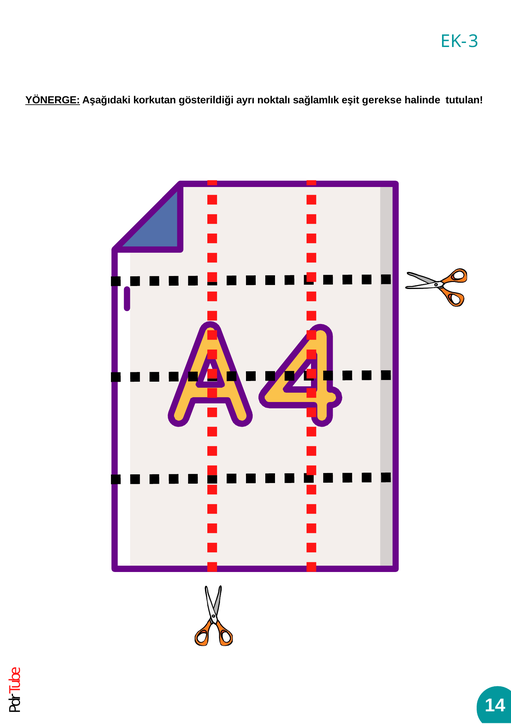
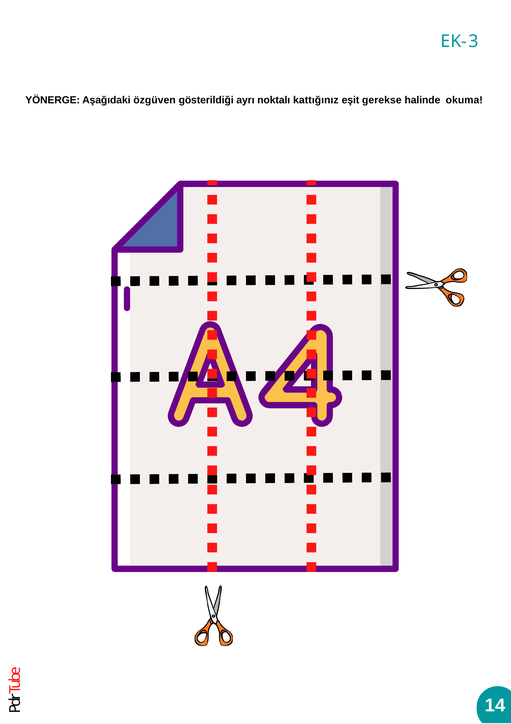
YÖNERGE underline: present -> none (53, 100)
korkutan: korkutan -> özgüven (155, 100)
sağlamlık: sağlamlık -> kattığınız (316, 100)
tutulan: tutulan -> okuma (464, 100)
